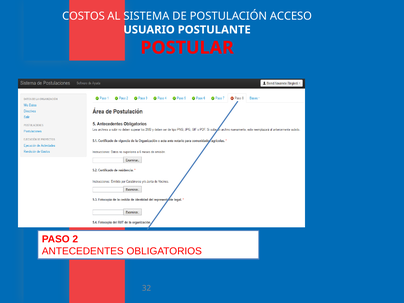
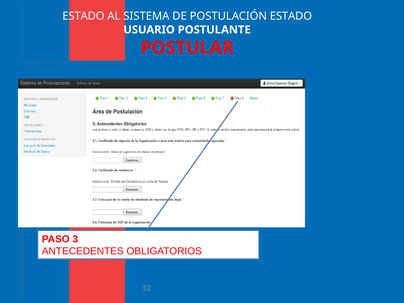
COSTOS: COSTOS -> ESTADO (83, 16)
POSTULACIÓN ACCESO: ACCESO -> ESTADO (291, 16)
2: 2 -> 3 (75, 239)
